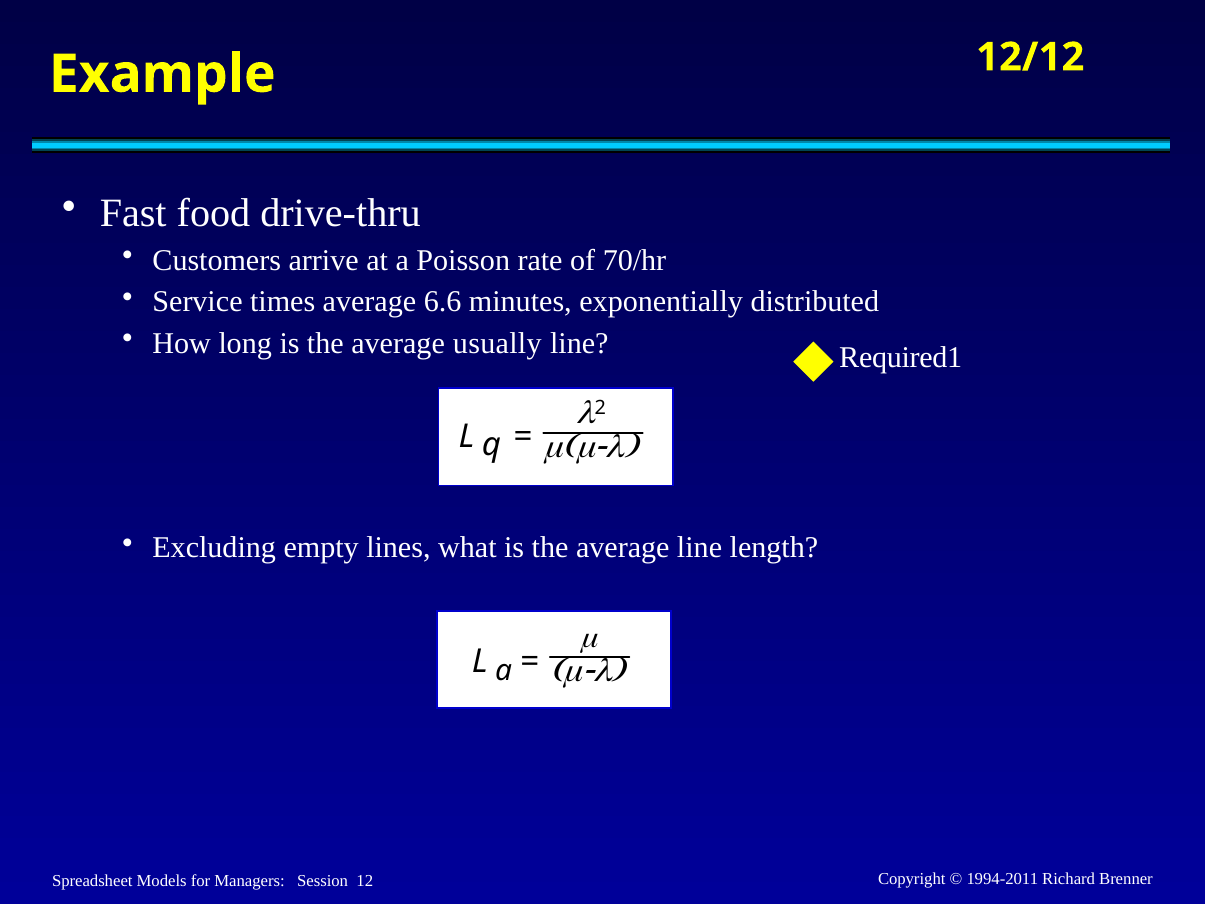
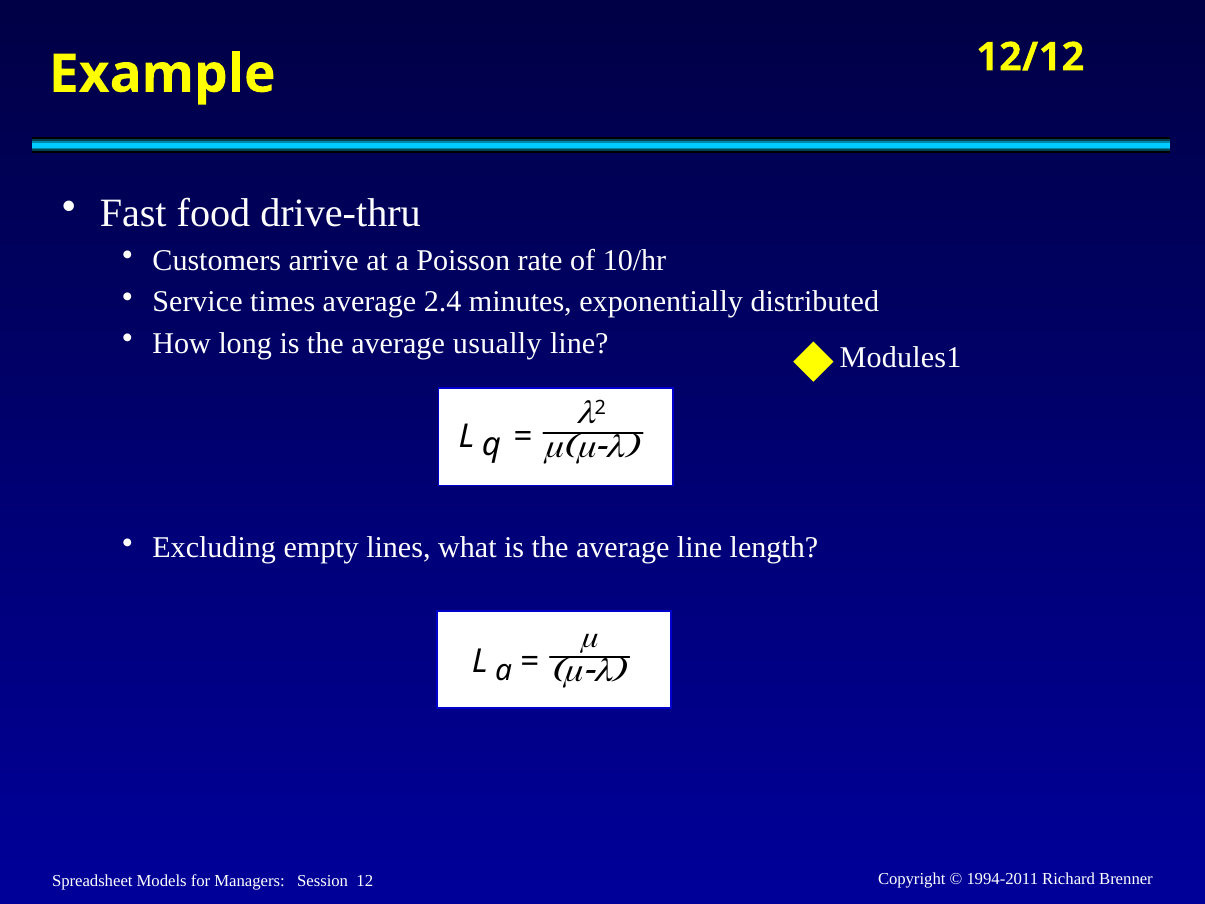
70/hr: 70/hr -> 10/hr (634, 260)
6.6: 6.6 -> 2.4 (443, 302)
Required1: Required1 -> Modules1 (900, 357)
